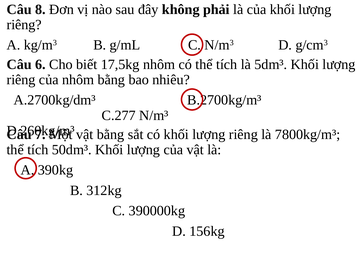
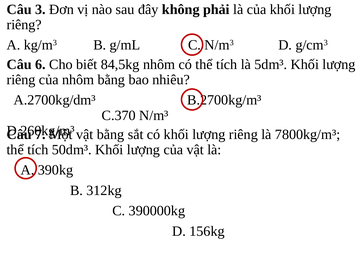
8: 8 -> 3 (40, 9)
17,5kg: 17,5kg -> 84,5kg (120, 64)
C.277: C.277 -> C.370 (119, 115)
